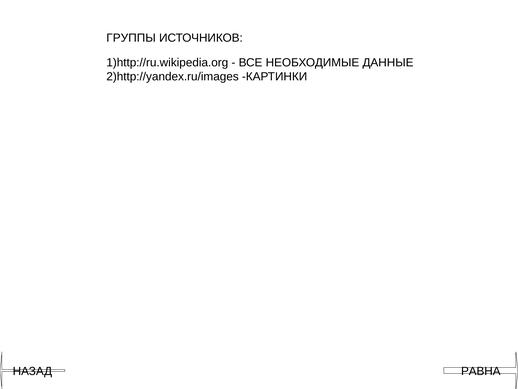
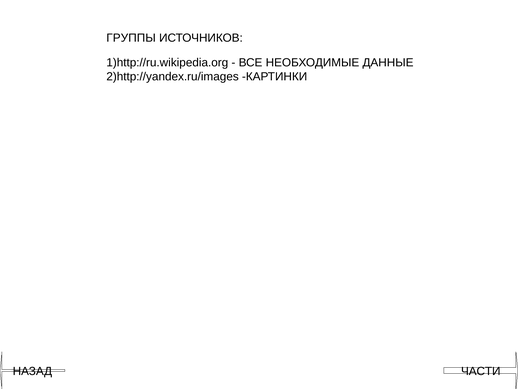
РАВНА: РАВНА -> ЧАСТИ (481, 371)
